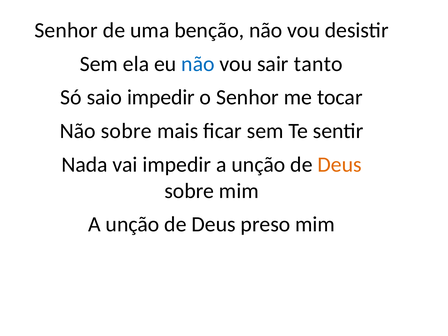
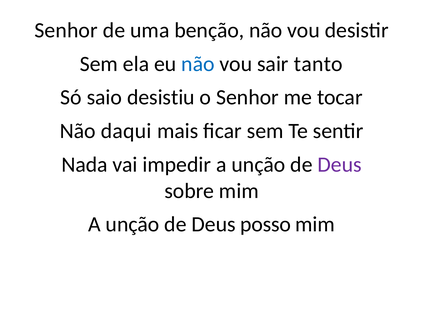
saio impedir: impedir -> desistiu (161, 97)
Não sobre: sobre -> daqui (126, 131)
Deus colour: orange -> purple (340, 165)
preso: preso -> posso (266, 224)
